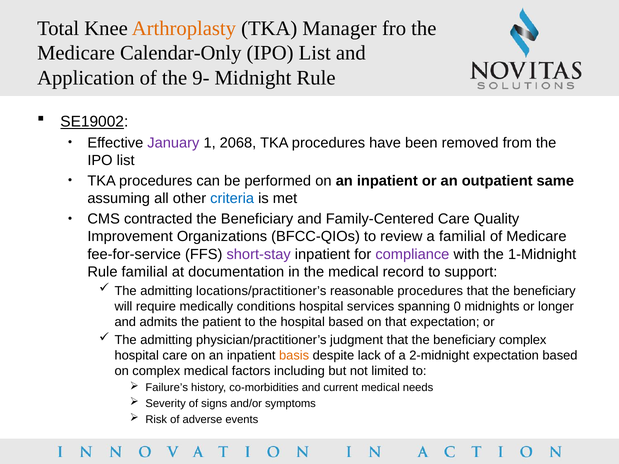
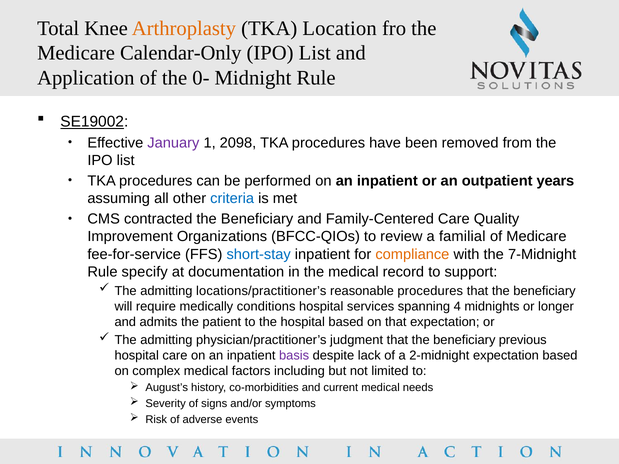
Manager: Manager -> Location (340, 28)
9-: 9- -> 0- (201, 78)
2068: 2068 -> 2098 (238, 143)
same: same -> years (555, 181)
short-stay colour: purple -> blue (259, 254)
compliance colour: purple -> orange (412, 254)
1-Midnight: 1-Midnight -> 7-Midnight (542, 254)
Rule familial: familial -> specify (145, 272)
0: 0 -> 4 (457, 307)
beneficiary complex: complex -> previous (523, 340)
basis colour: orange -> purple (294, 356)
Failure’s: Failure’s -> August’s (167, 388)
